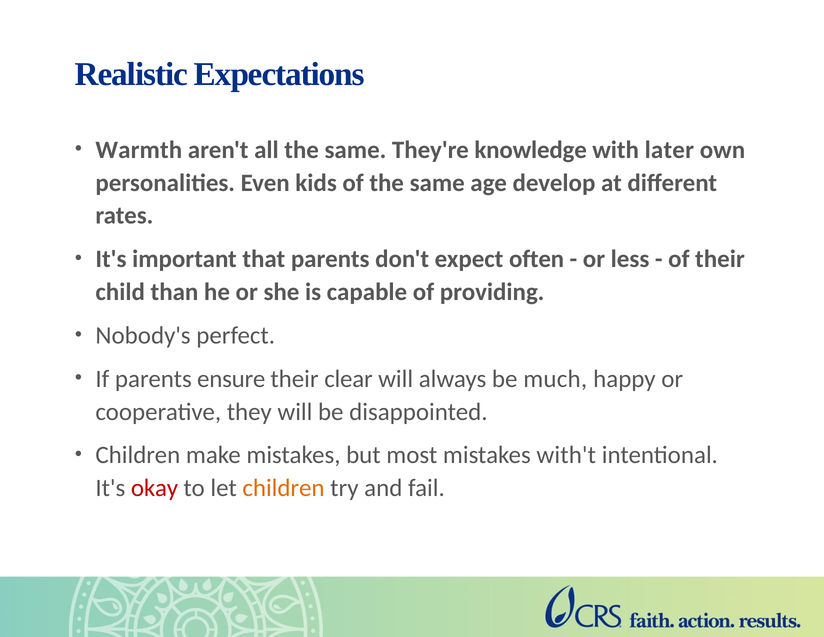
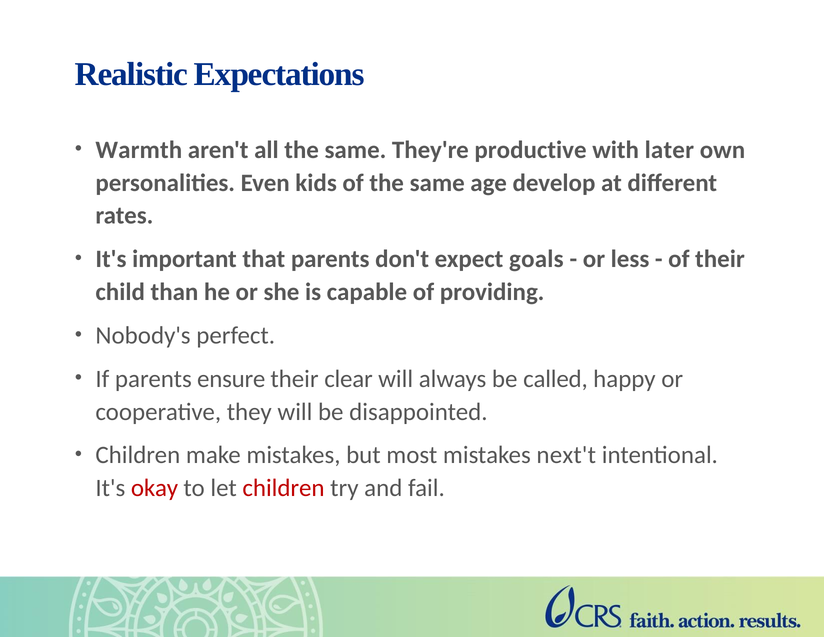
knowledge: knowledge -> productive (531, 150)
often: often -> goals (536, 259)
much: much -> called (555, 379)
with't: with't -> next't (566, 455)
children colour: orange -> red (284, 488)
